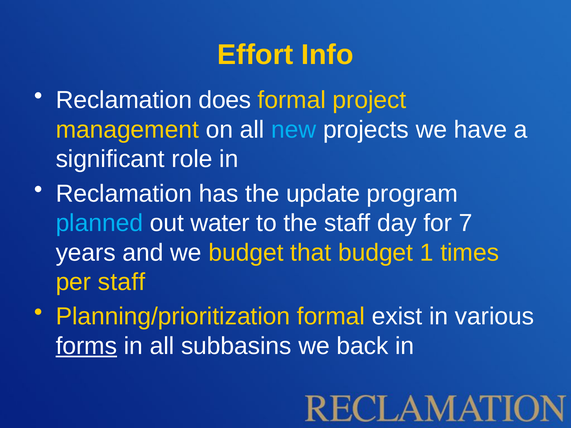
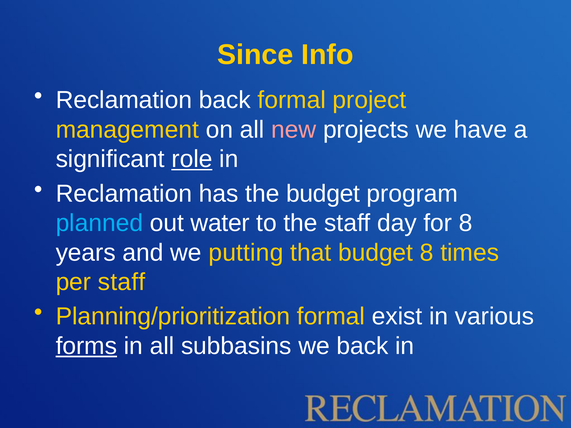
Effort: Effort -> Since (255, 55)
Reclamation does: does -> back (225, 100)
new colour: light blue -> pink (294, 130)
role underline: none -> present (192, 159)
the update: update -> budget (323, 194)
for 7: 7 -> 8 (466, 223)
we budget: budget -> putting (246, 253)
budget 1: 1 -> 8 (427, 253)
